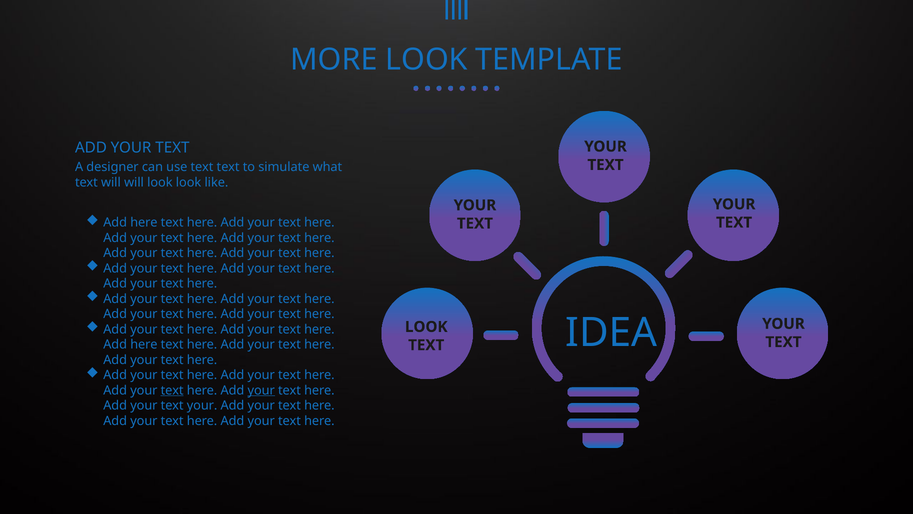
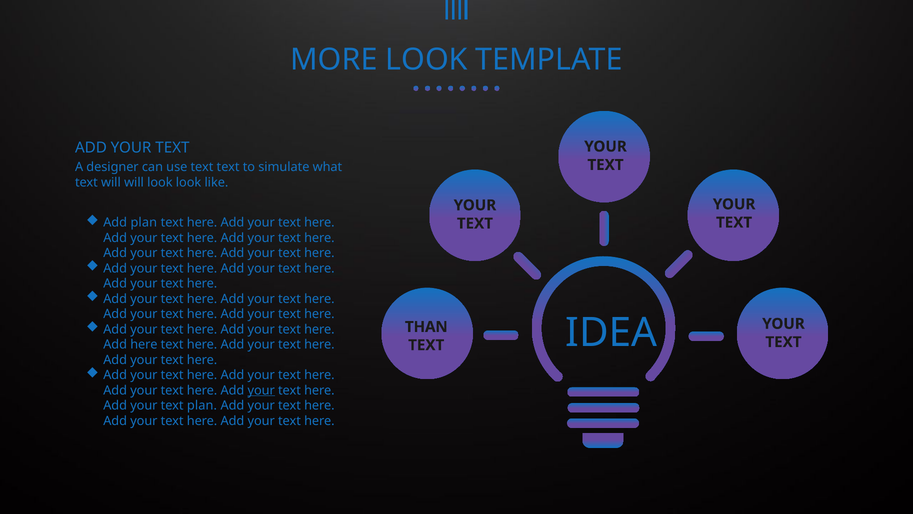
here: here -> plan (144, 222)
LOOK: LOOK -> THAN (426, 327)
text underline: present -> none (172, 390)
Add your text your: your -> plan (202, 405)
